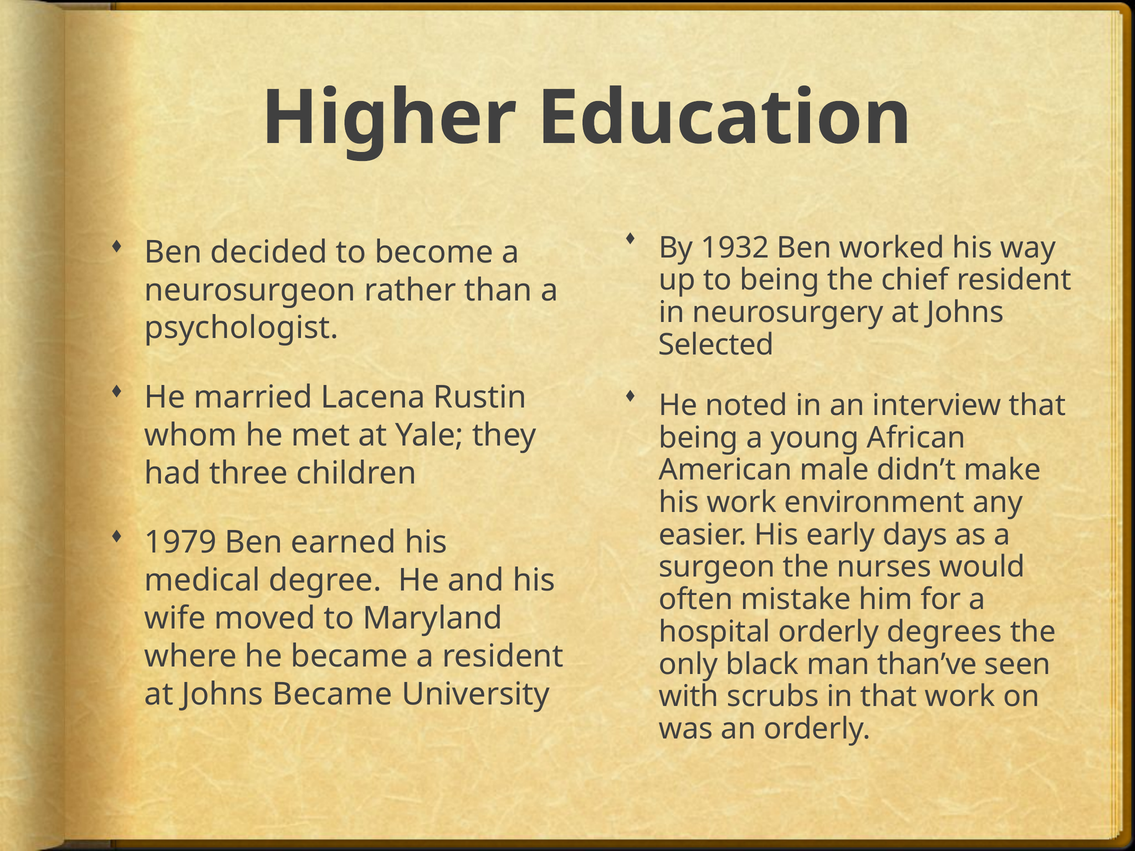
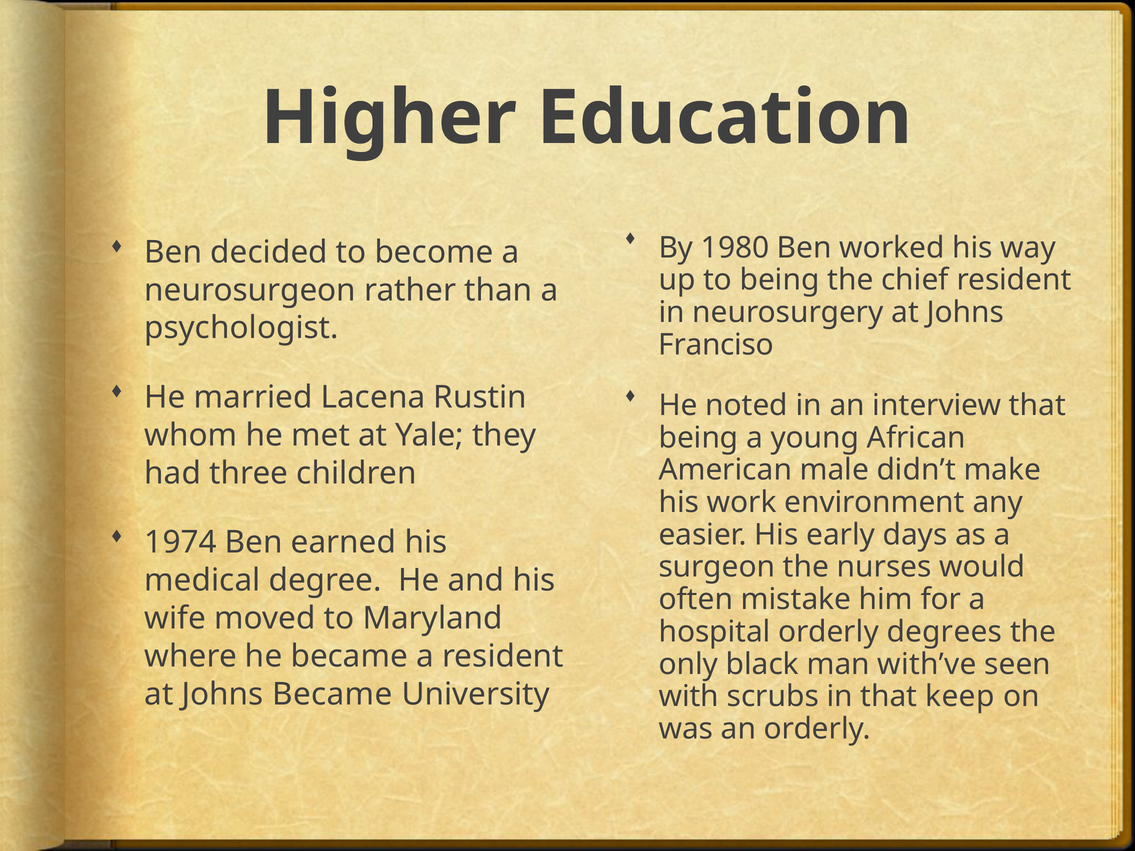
1932: 1932 -> 1980 (735, 248)
Selected: Selected -> Franciso (716, 345)
1979: 1979 -> 1974 (181, 543)
than’ve: than’ve -> with’ve (927, 664)
that work: work -> keep (960, 697)
